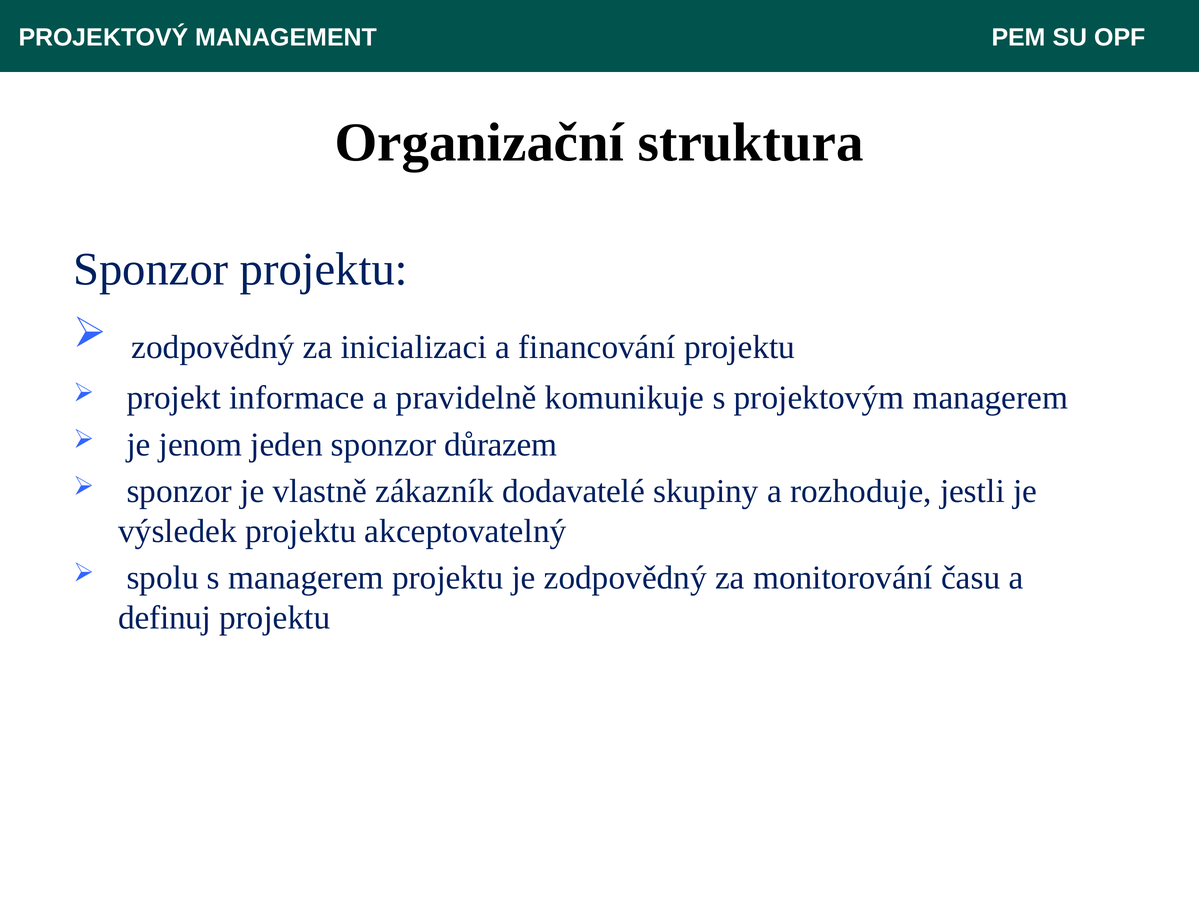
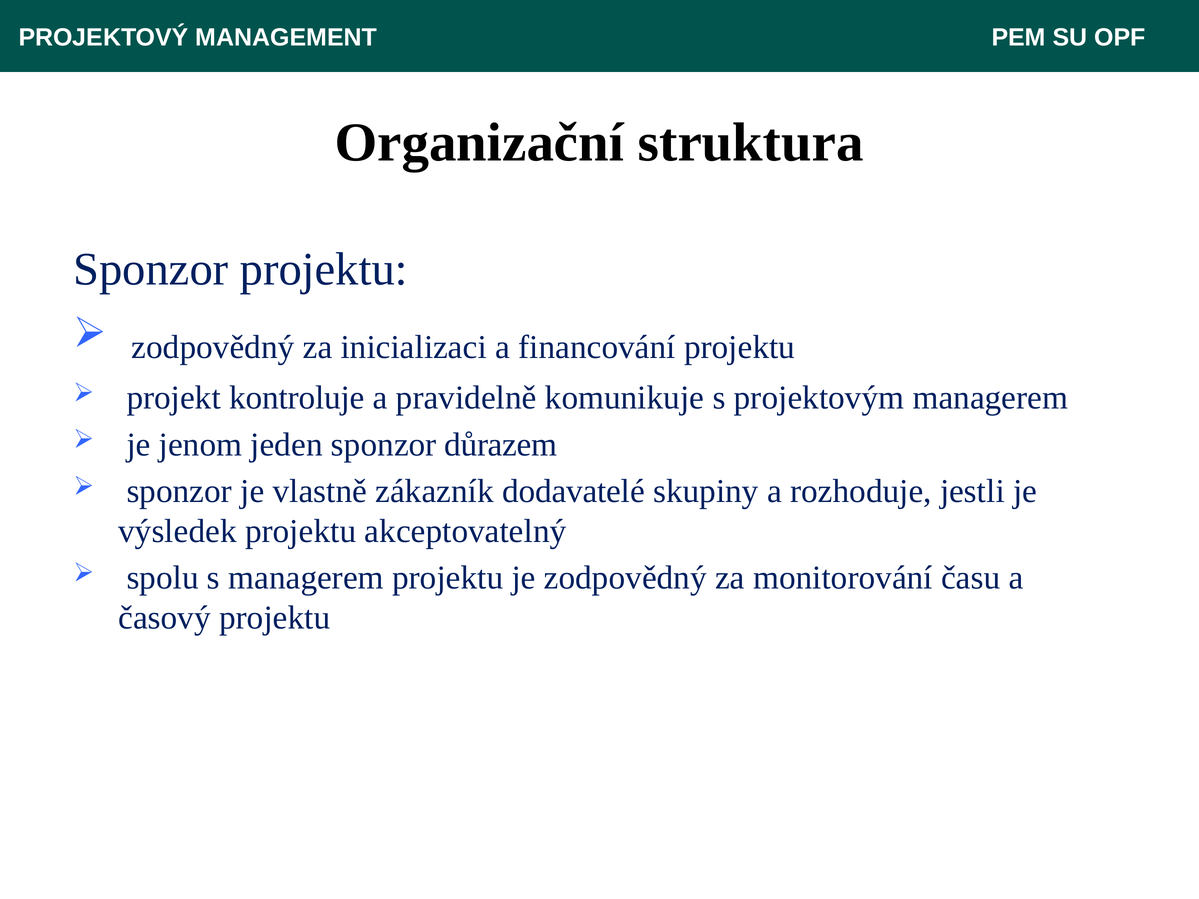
informace: informace -> kontroluje (297, 398)
definuj: definuj -> časový (165, 618)
